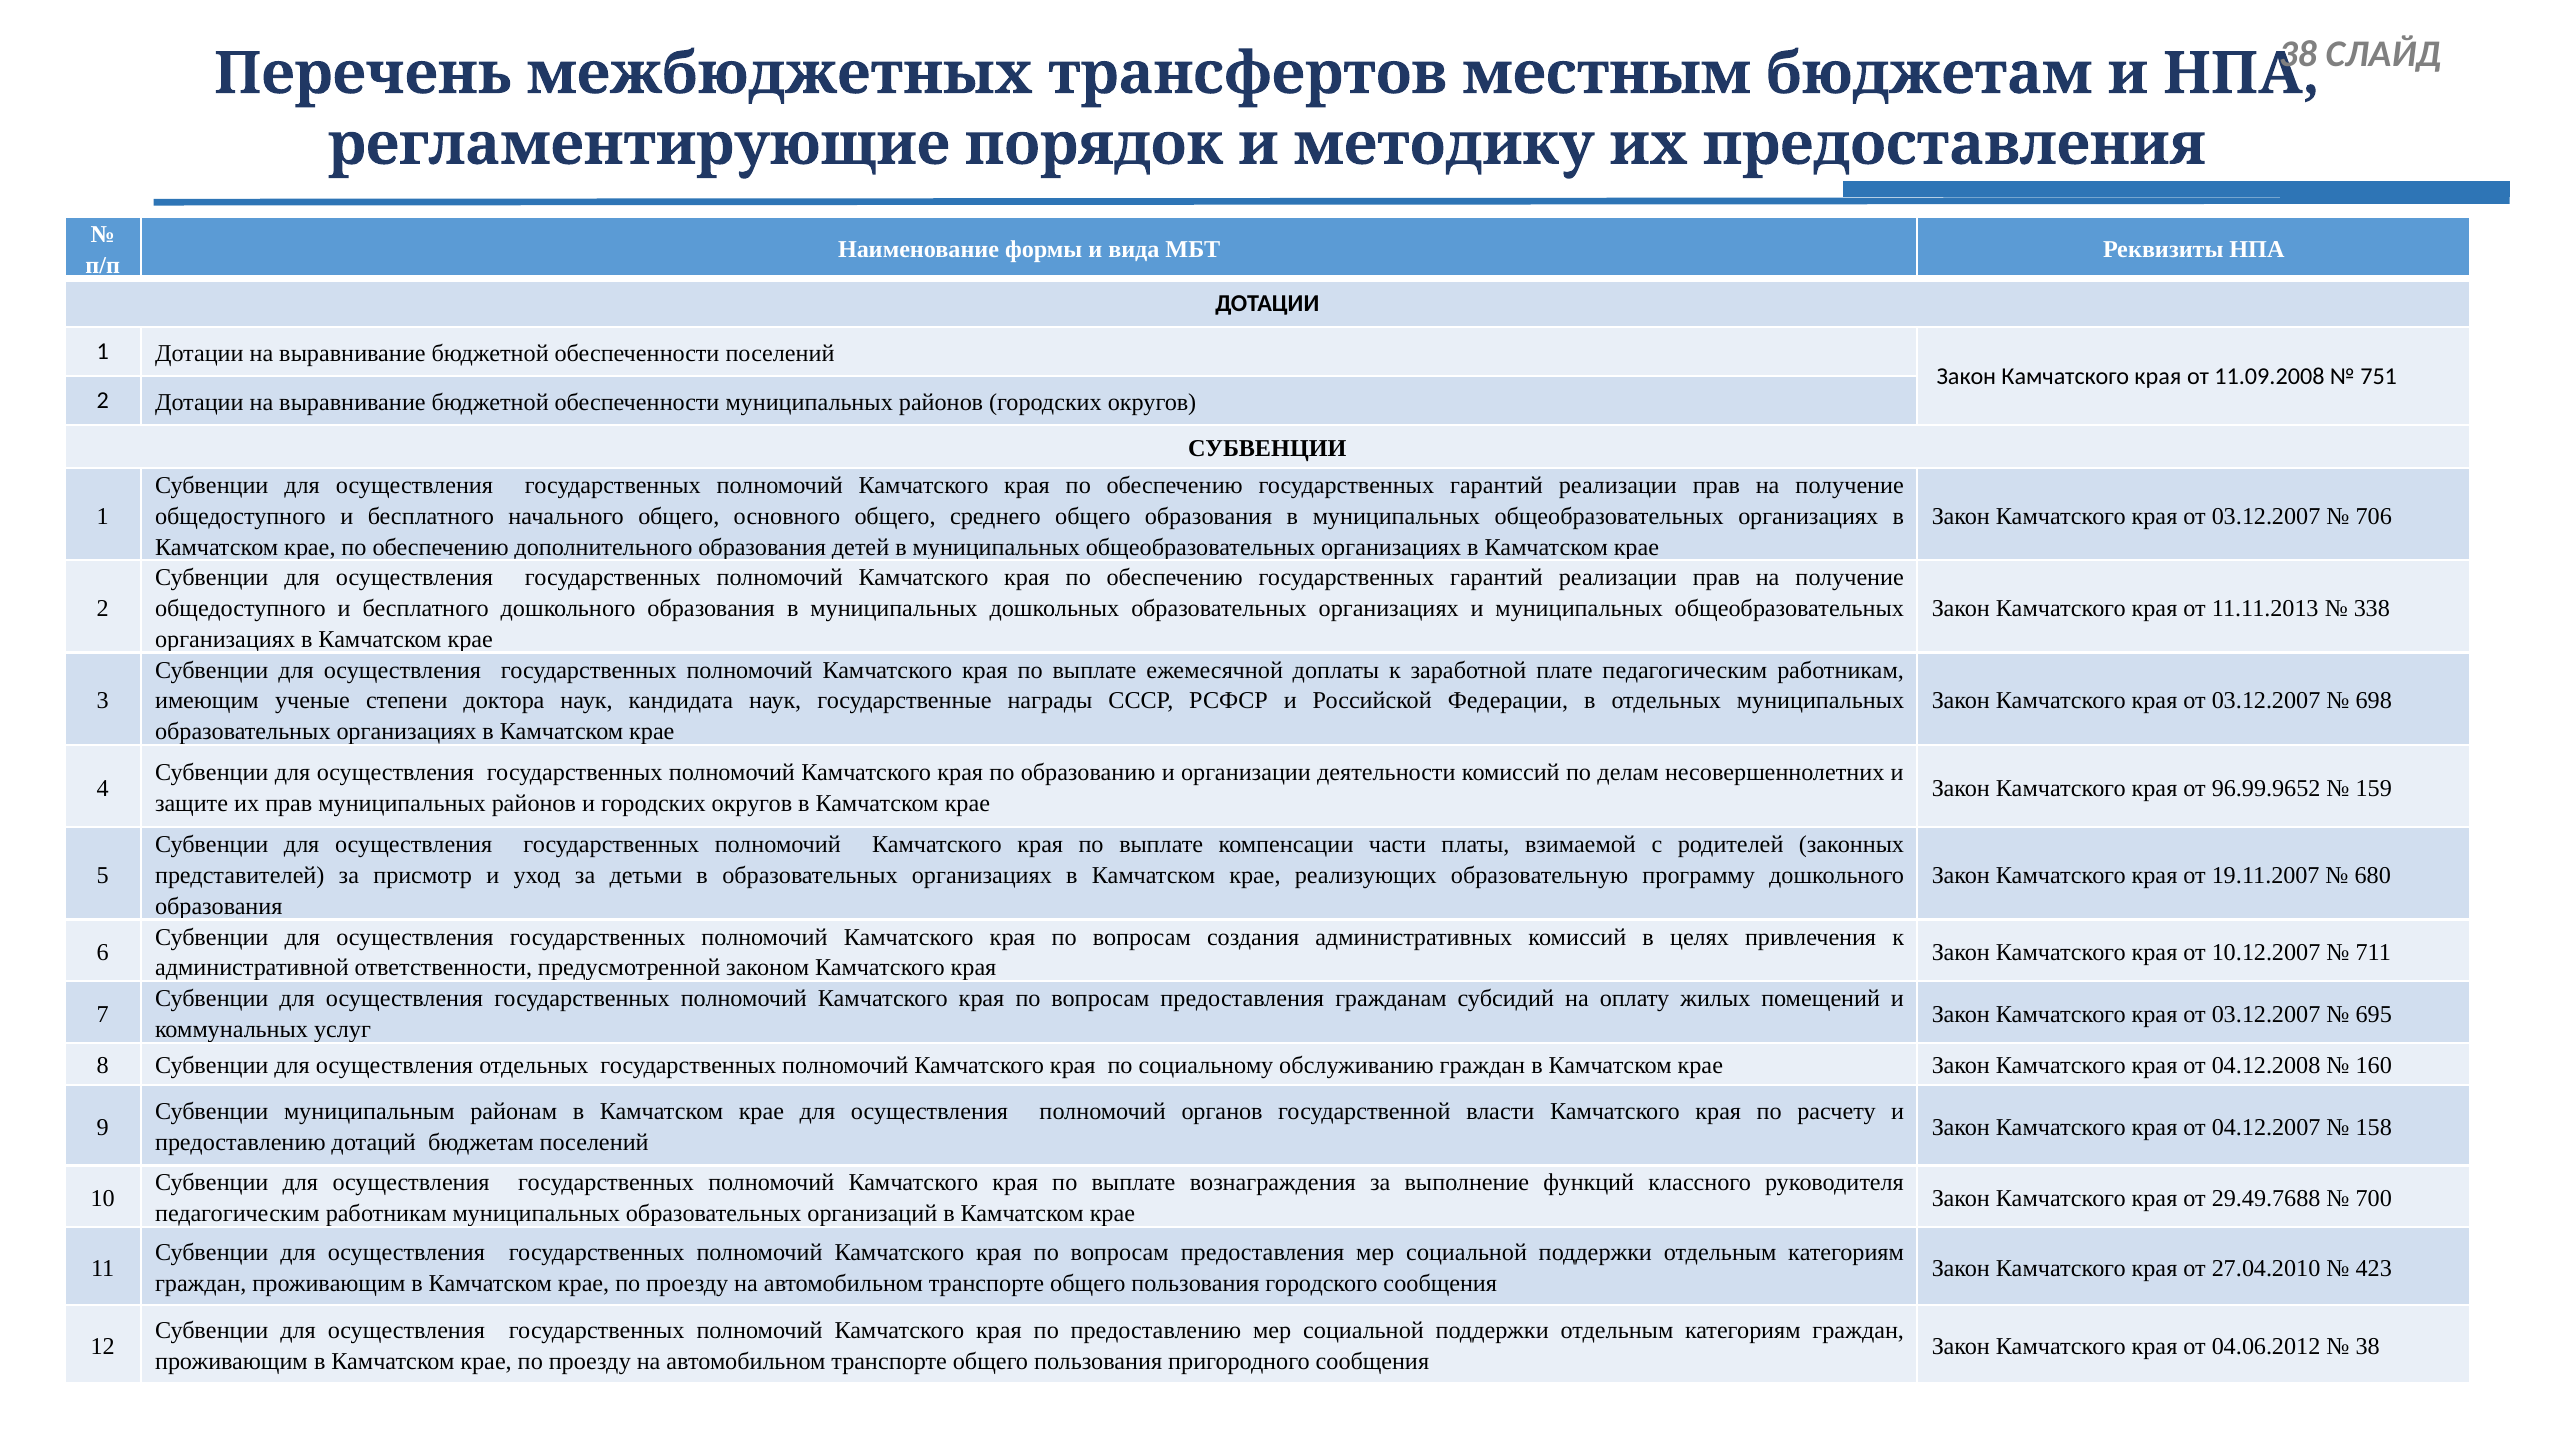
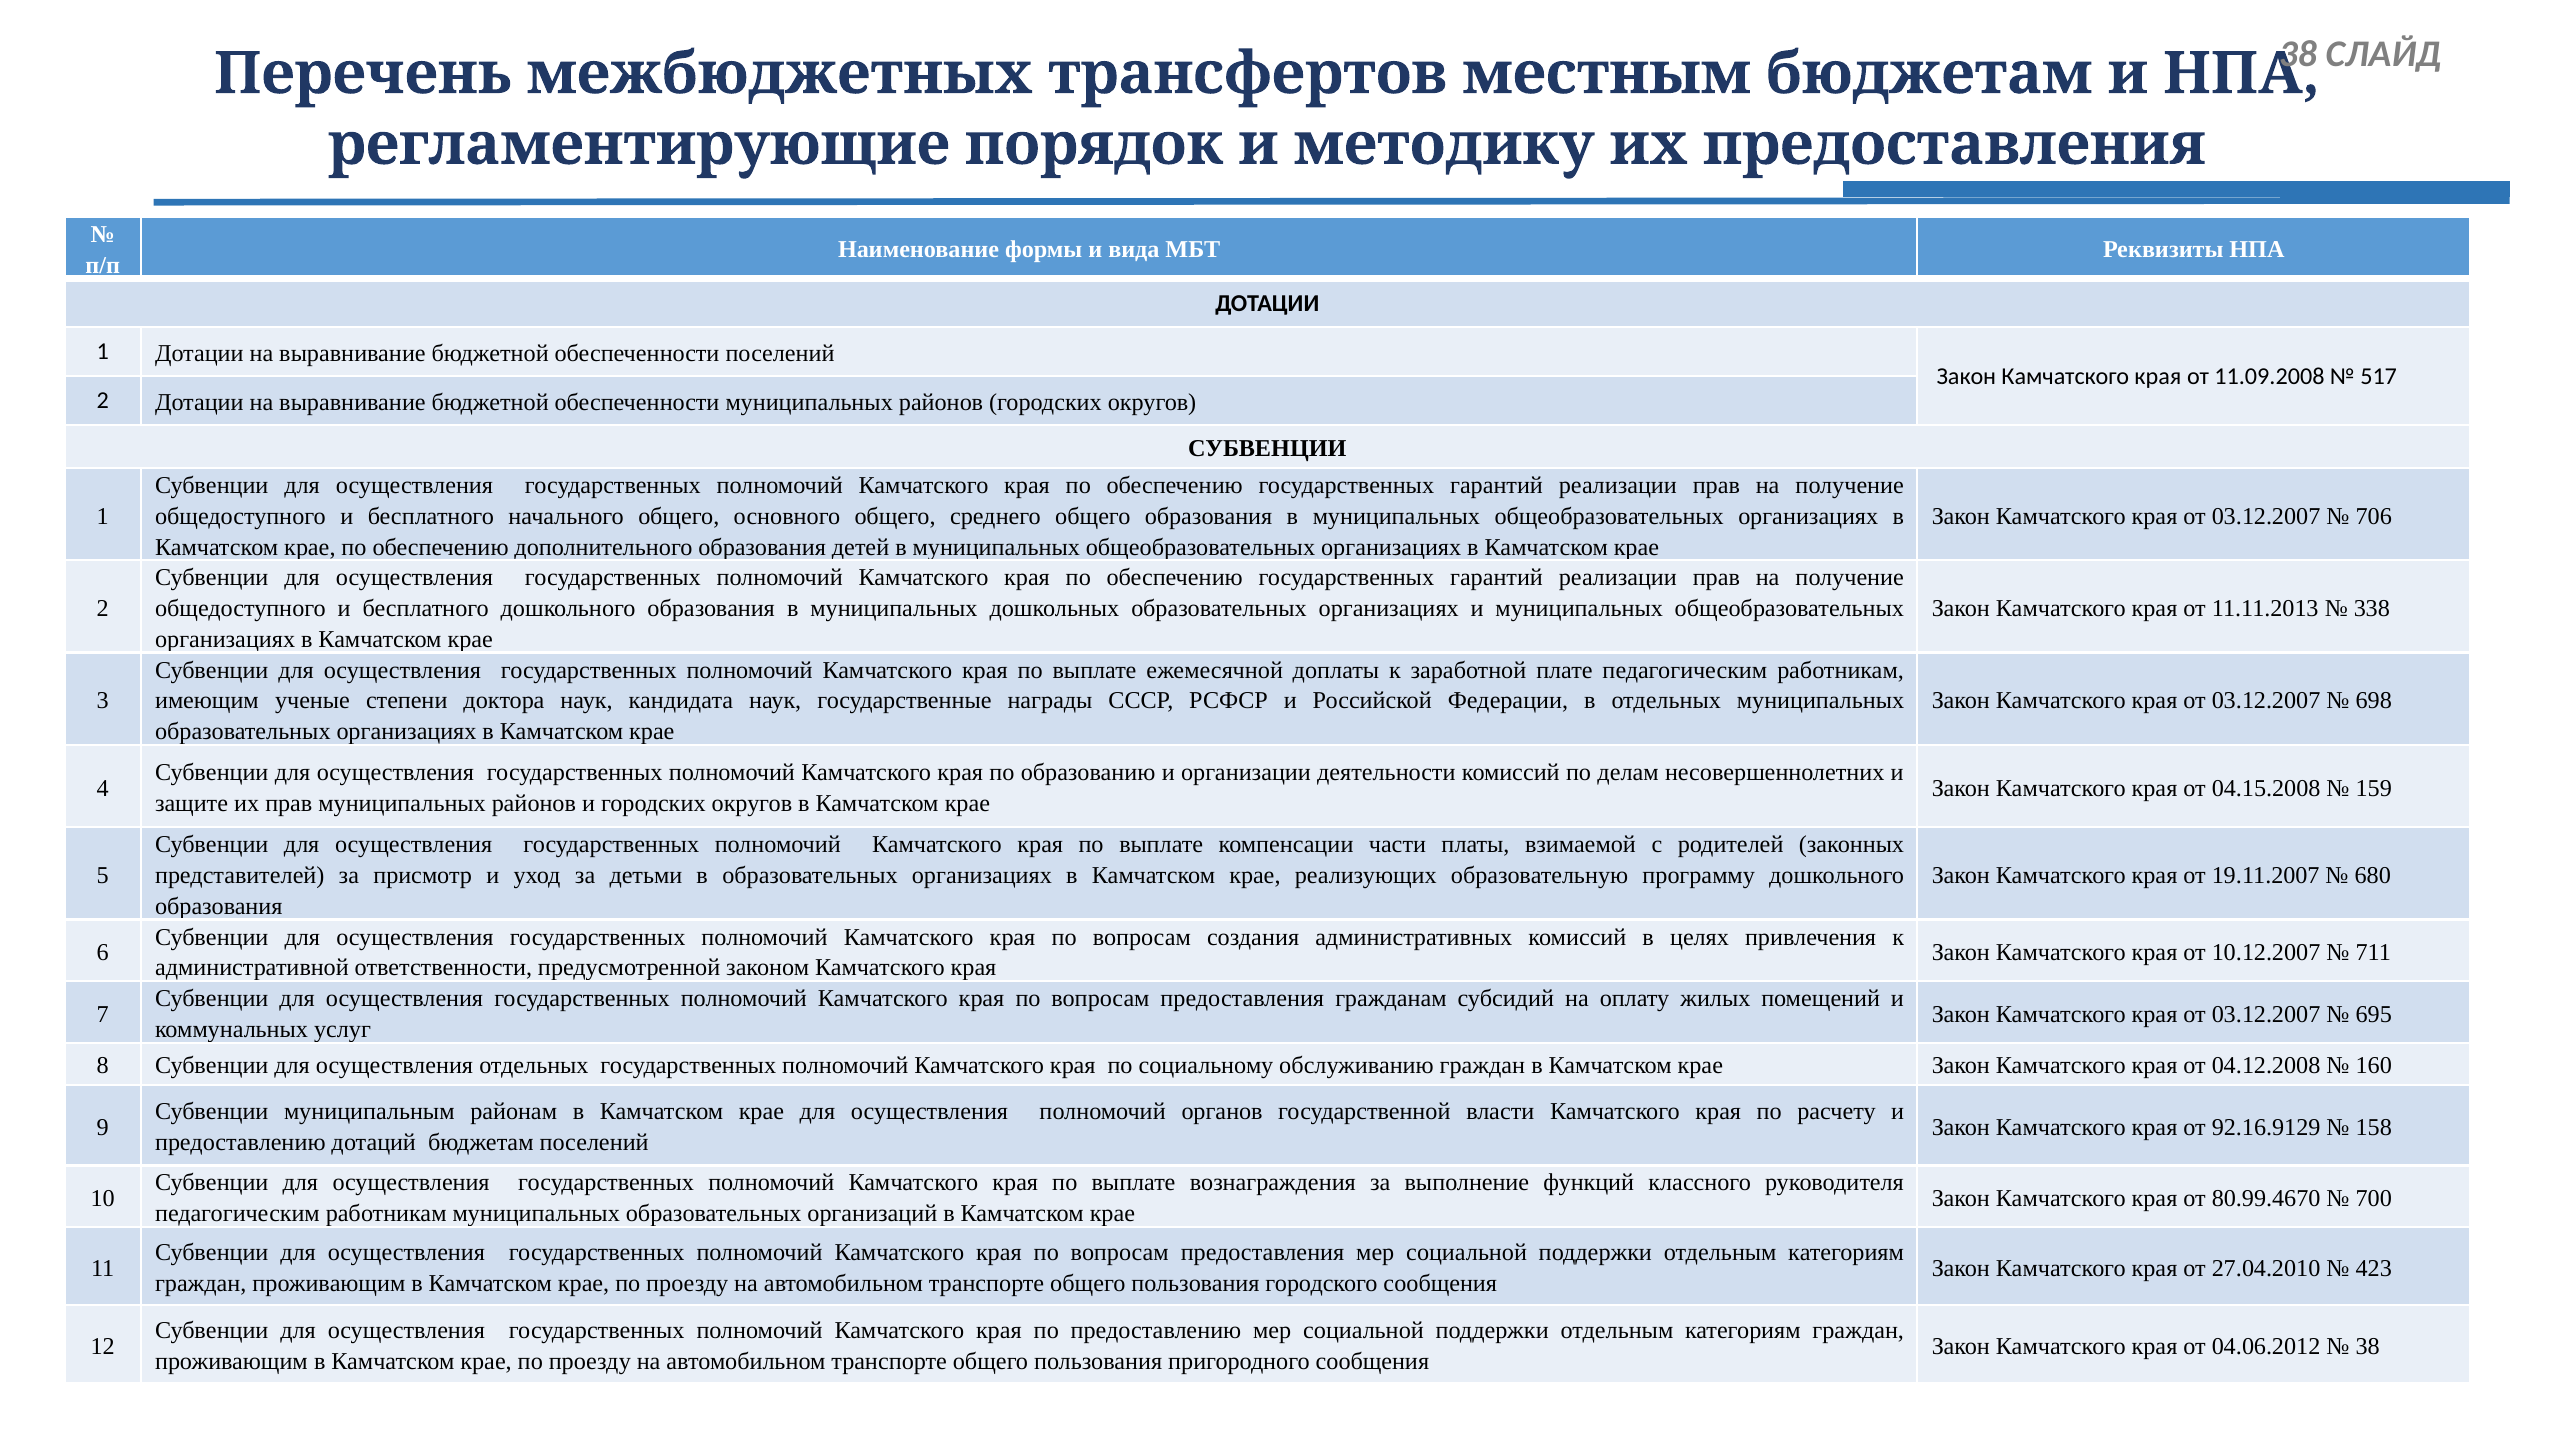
751: 751 -> 517 (2379, 376)
96.99.9652: 96.99.9652 -> 04.15.2008 (2266, 788)
04.12.2007: 04.12.2007 -> 92.16.9129 (2266, 1127)
29.49.7688: 29.49.7688 -> 80.99.4670 (2266, 1198)
